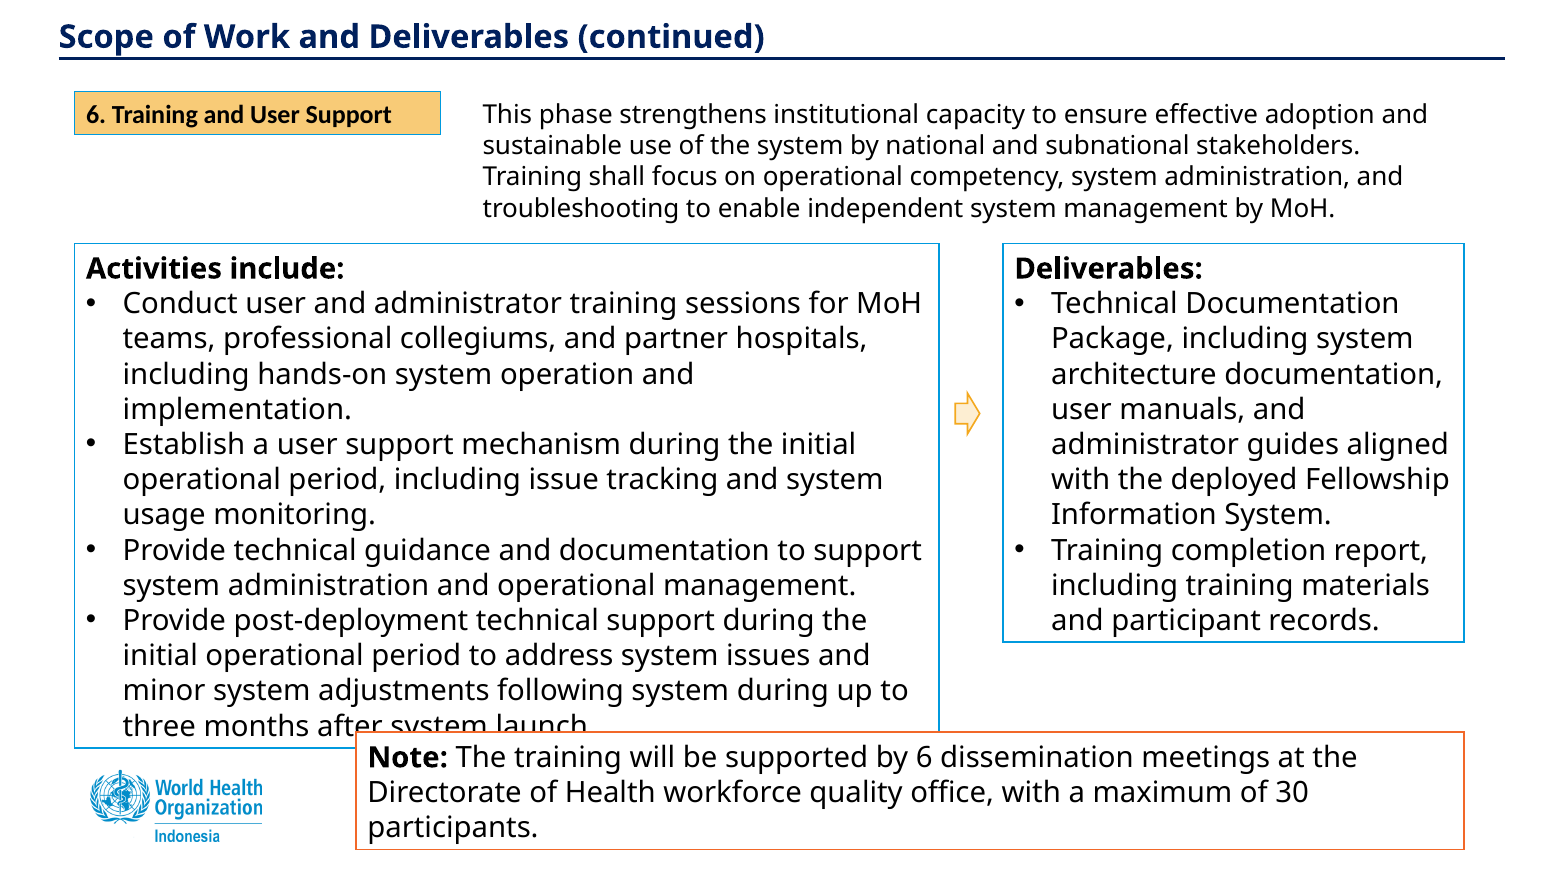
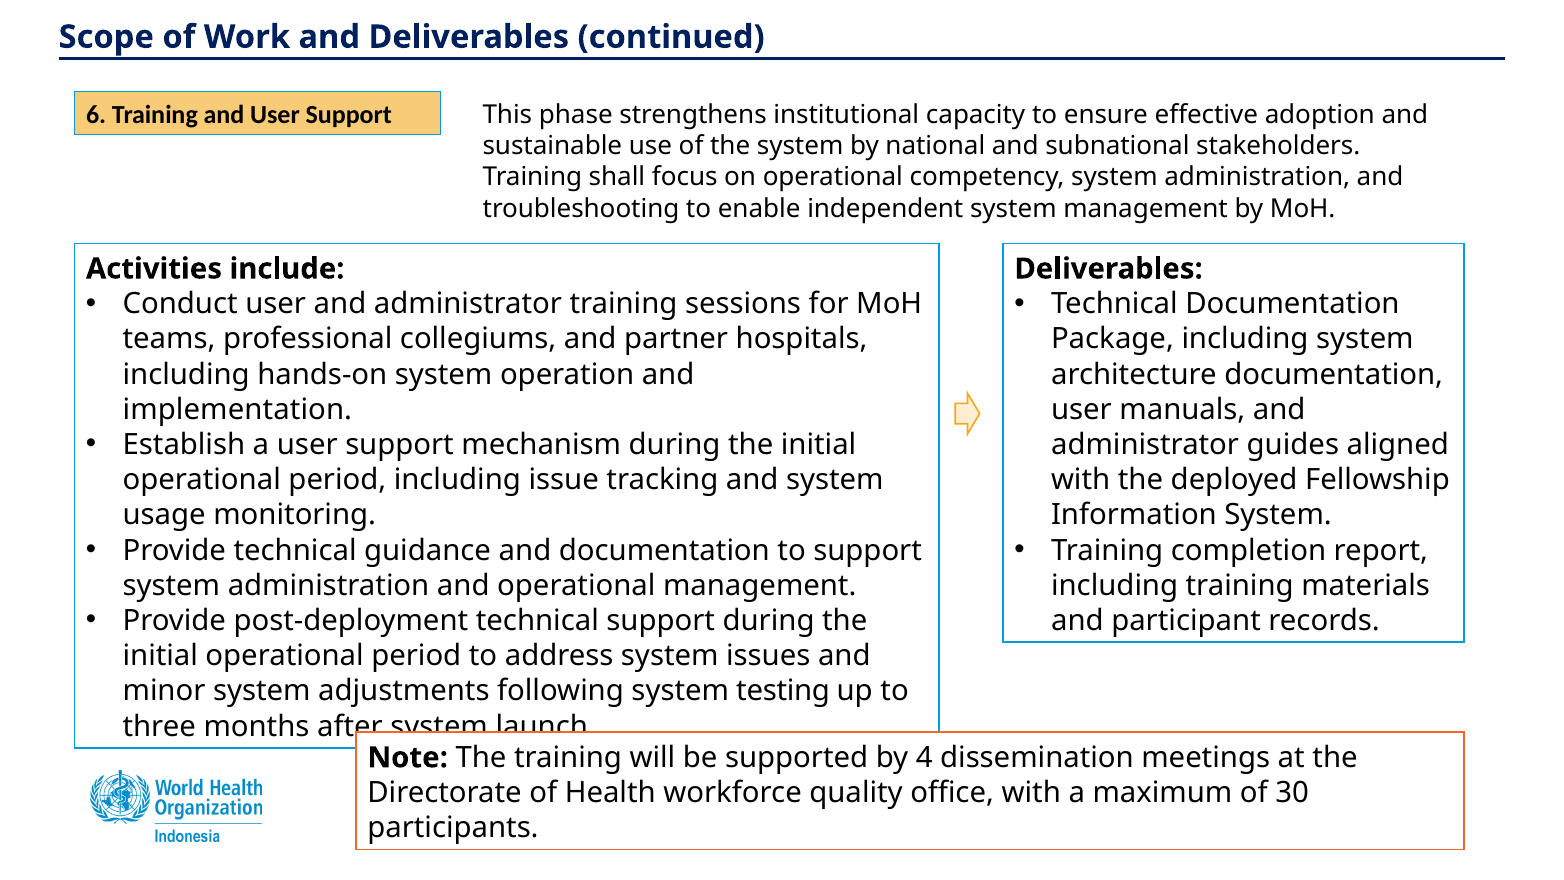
system during: during -> testing (783, 691)
by 6: 6 -> 4 (924, 757)
